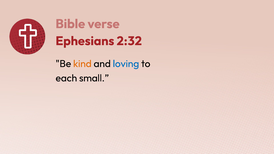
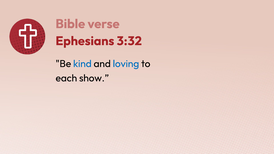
2:32: 2:32 -> 3:32 (129, 41)
kind colour: orange -> blue (82, 64)
small: small -> show (94, 78)
